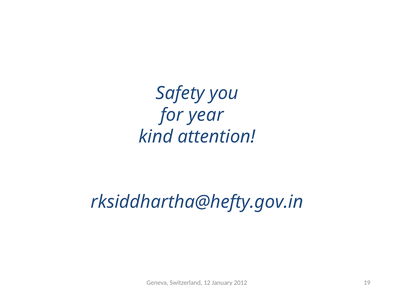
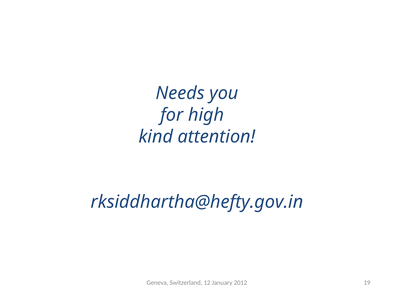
Safety: Safety -> Needs (180, 93)
year: year -> high (206, 115)
